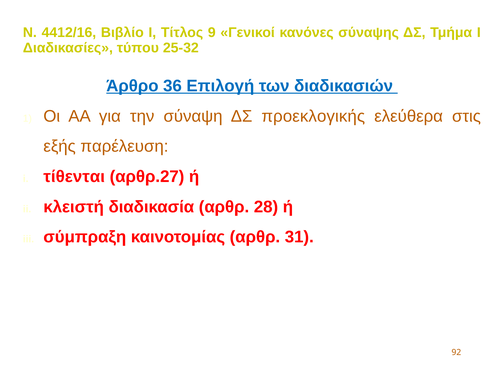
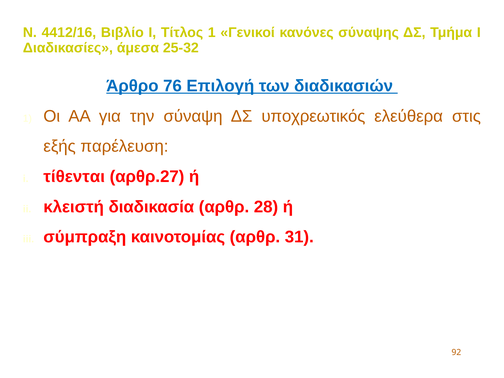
Τίτλος 9: 9 -> 1 (212, 33)
τύπου: τύπου -> άμεσα (138, 48)
36: 36 -> 76 (172, 86)
προεκλογικής: προεκλογικής -> υποχρεωτικός (313, 116)
